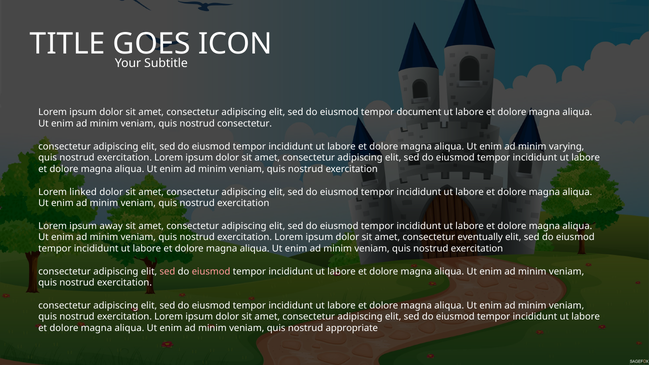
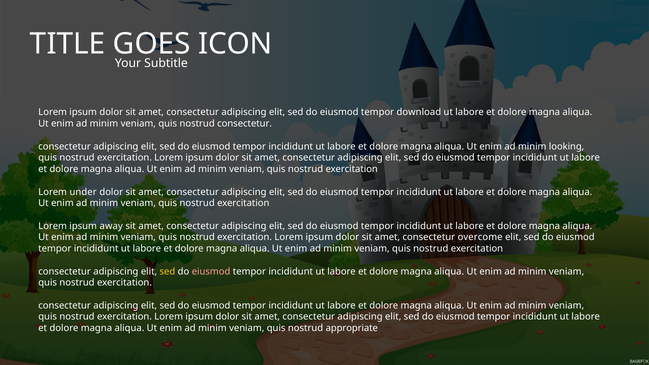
document: document -> download (419, 112)
varying: varying -> looking (567, 146)
linked: linked -> under (83, 192)
eventually: eventually -> overcome (480, 237)
sed colour: pink -> yellow (167, 271)
